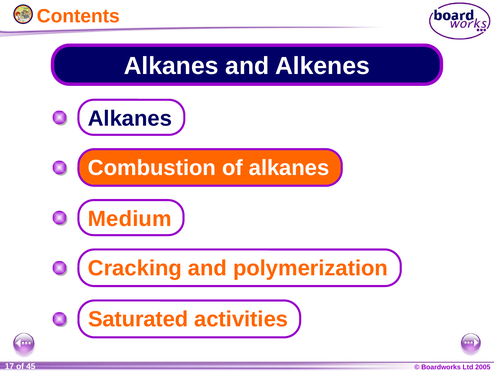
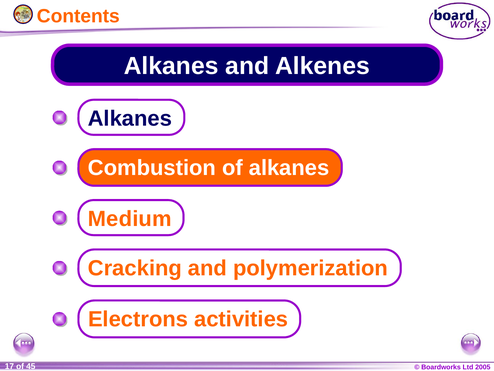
Saturated: Saturated -> Electrons (138, 319)
